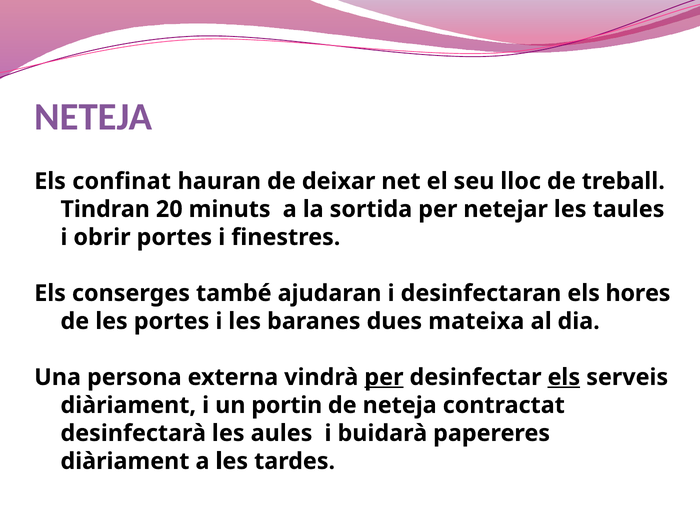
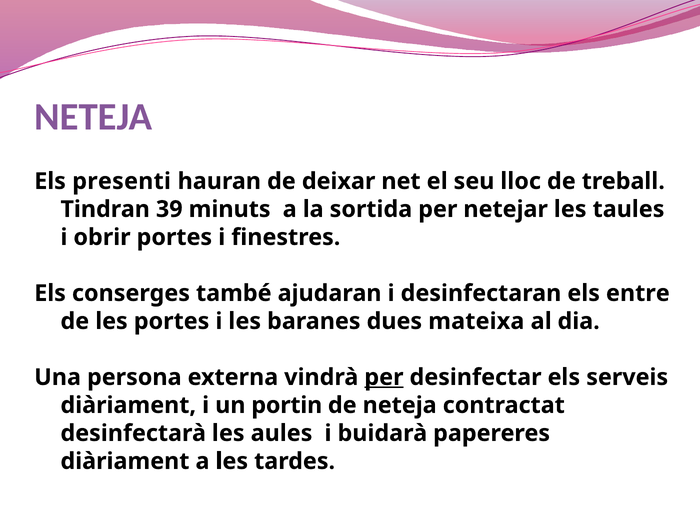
confinat: confinat -> presenti (122, 181)
20: 20 -> 39 (169, 209)
hores: hores -> entre (638, 293)
els underline: present -> none (564, 377)
